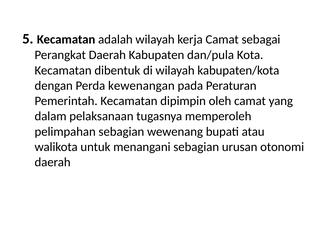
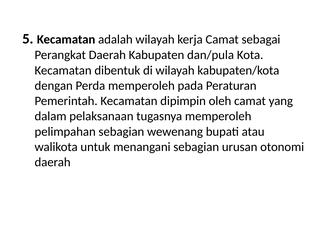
Perda kewenangan: kewenangan -> memperoleh (141, 85)
